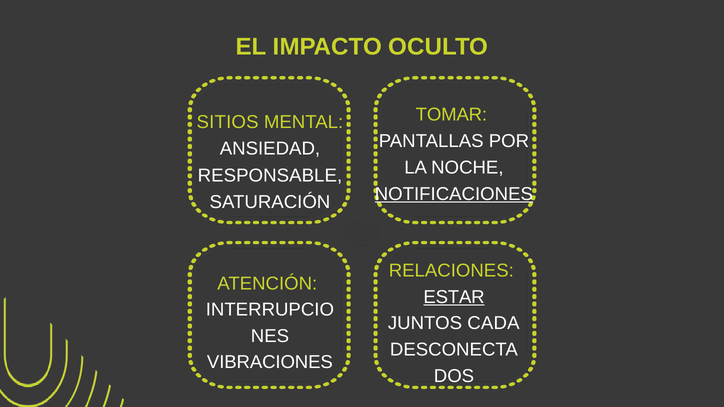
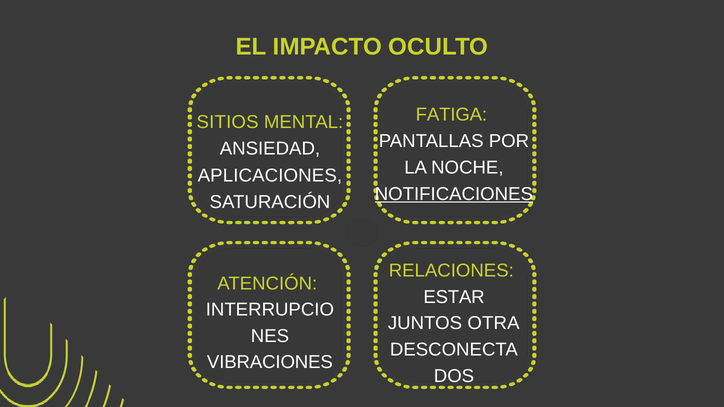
TOMAR: TOMAR -> FATIGA (451, 114)
RESPONSABLE: RESPONSABLE -> APLICACIONES (270, 176)
ESTAR underline: present -> none (454, 297)
CADA: CADA -> OTRA (493, 323)
